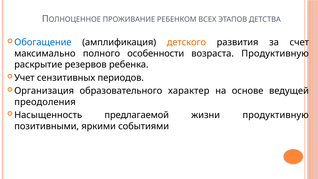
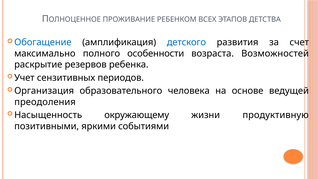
детского colour: orange -> blue (186, 42)
возраста Продуктивную: Продуктивную -> Возможностей (275, 54)
характер: характер -> человека (189, 91)
предлагаемой: предлагаемой -> окружающему (137, 115)
